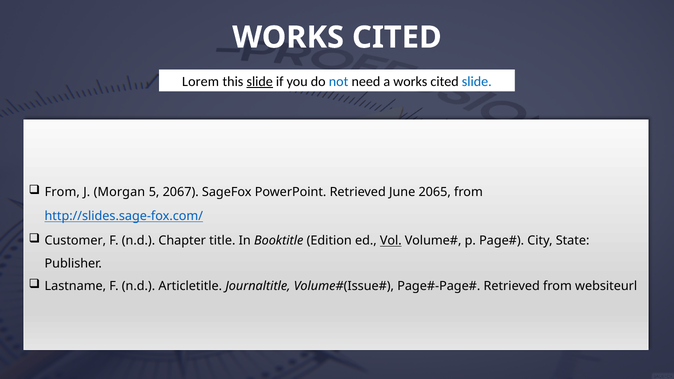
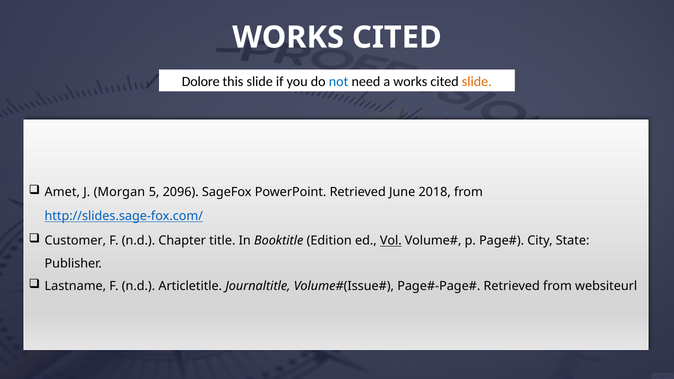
Lorem: Lorem -> Dolore (201, 81)
slide underline: present -> none (260, 81)
slide colour: blue -> orange (477, 81)
From: From -> Amet (62, 192)
2067: 2067 -> 2096 (181, 192)
2065: 2065 -> 2018 (435, 192)
